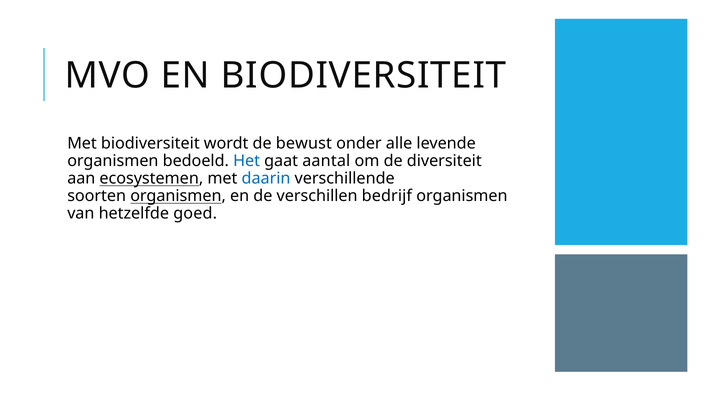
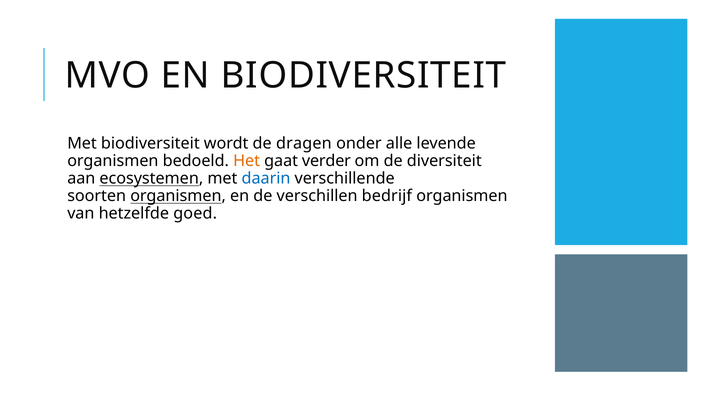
bewust: bewust -> dragen (304, 144)
Het colour: blue -> orange (247, 161)
aantal: aantal -> verder (326, 161)
